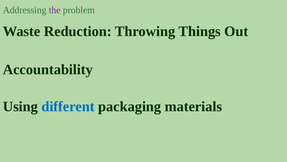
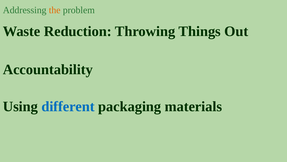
the colour: purple -> orange (55, 10)
